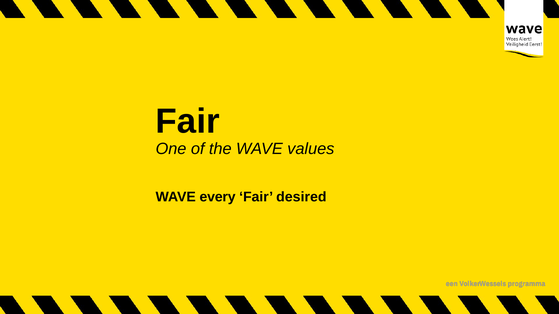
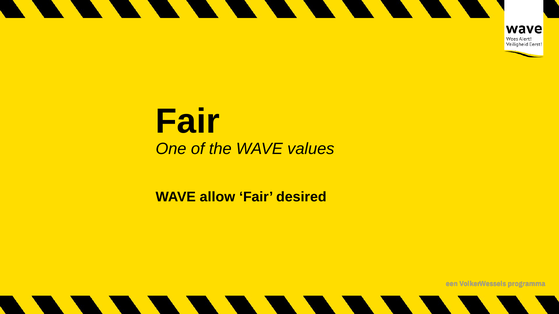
every: every -> allow (217, 197)
